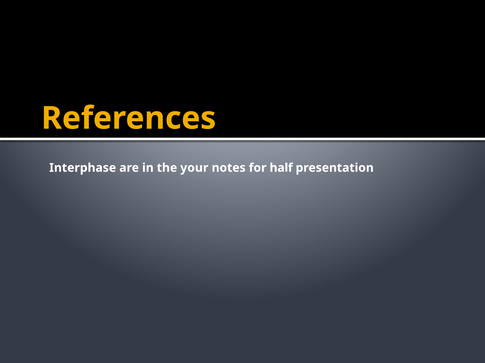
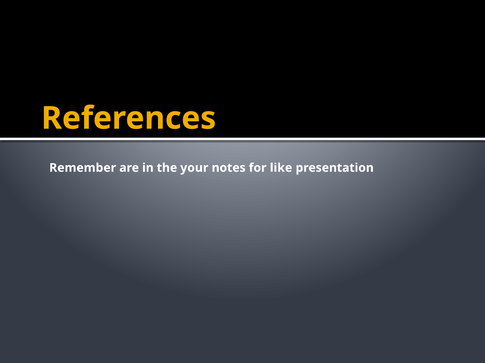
Interphase: Interphase -> Remember (83, 168)
half: half -> like (281, 168)
